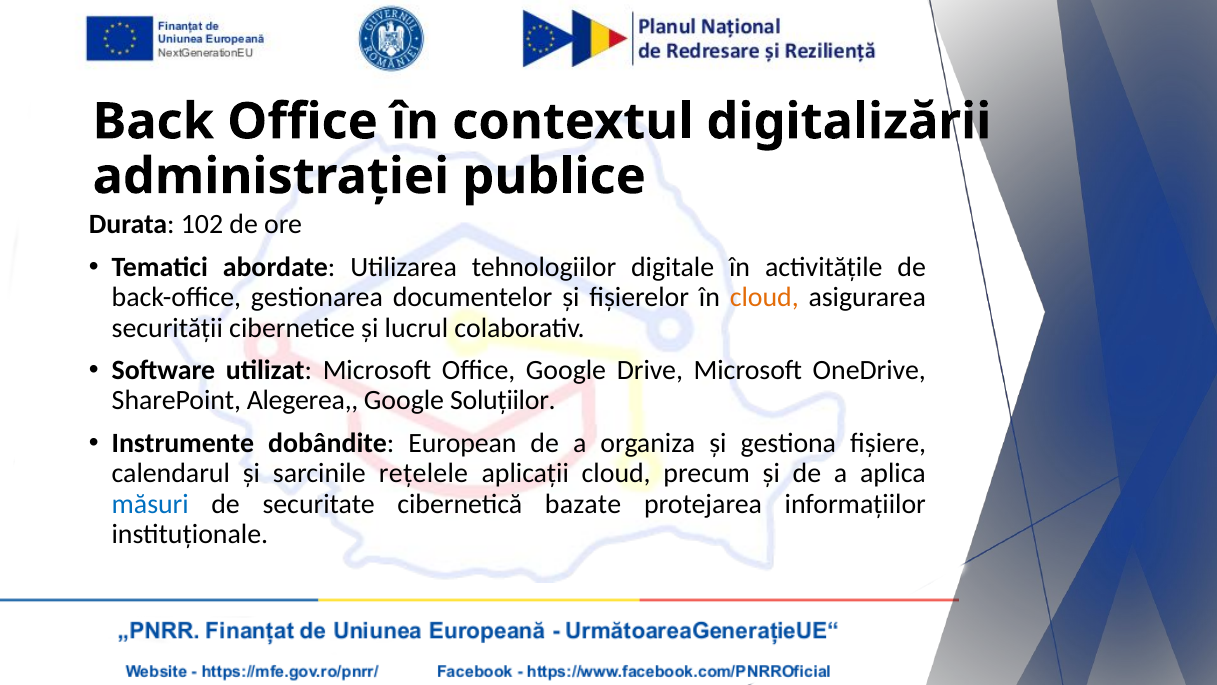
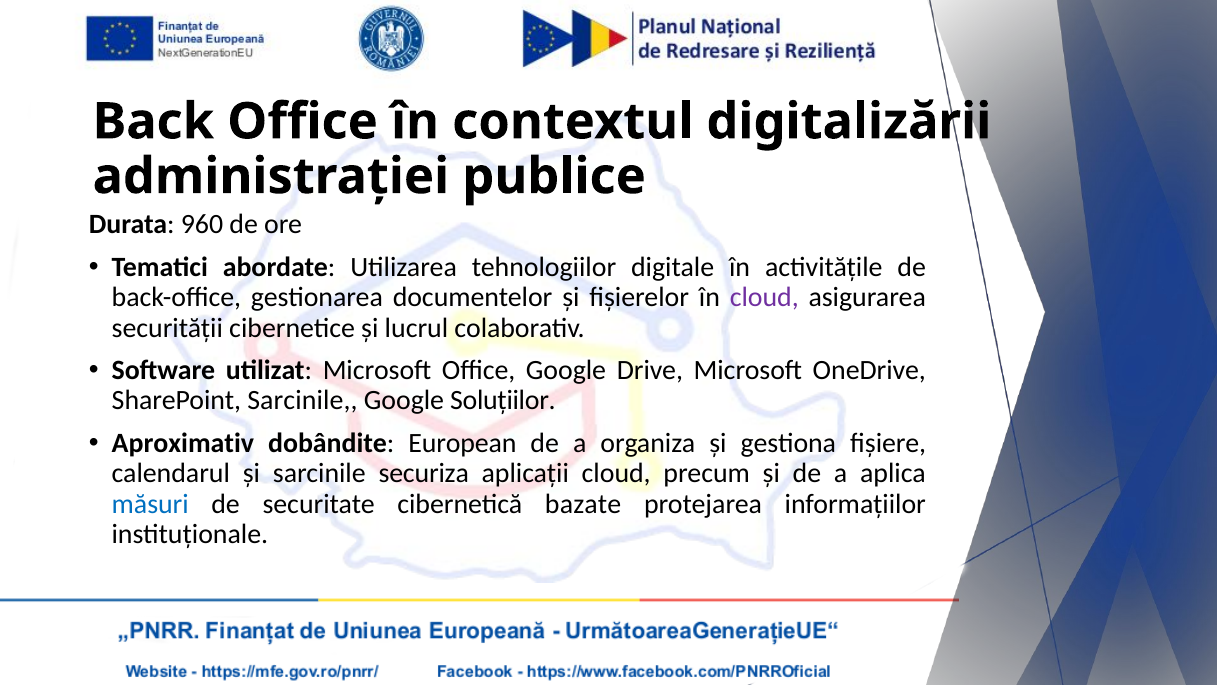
102: 102 -> 960 (202, 225)
cloud colour: orange -> purple (764, 298)
SharePoint Alegerea: Alegerea -> Sarcinile (302, 401)
Instrumente: Instrumente -> Aproximativ (183, 443)
rețelele: rețelele -> securiza (424, 473)
